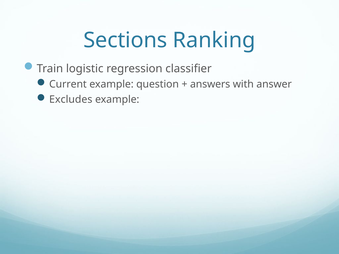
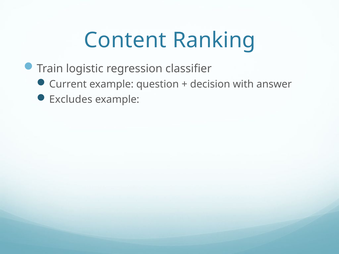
Sections: Sections -> Content (125, 40)
answers: answers -> decision (210, 84)
